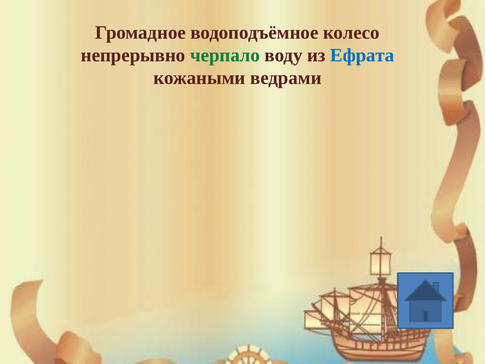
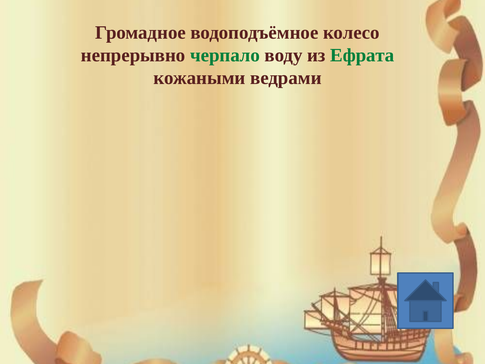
Ефрата colour: blue -> green (362, 55)
